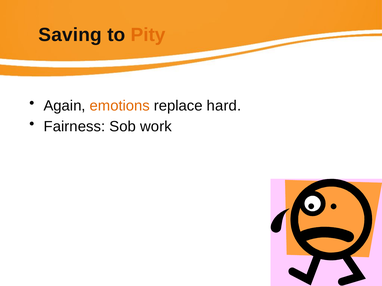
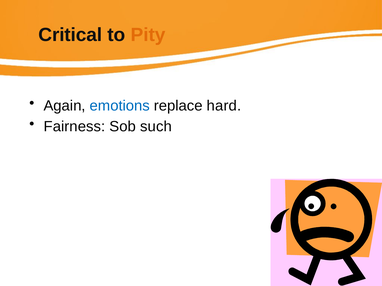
Saving: Saving -> Critical (70, 35)
emotions colour: orange -> blue (120, 106)
work: work -> such (156, 127)
